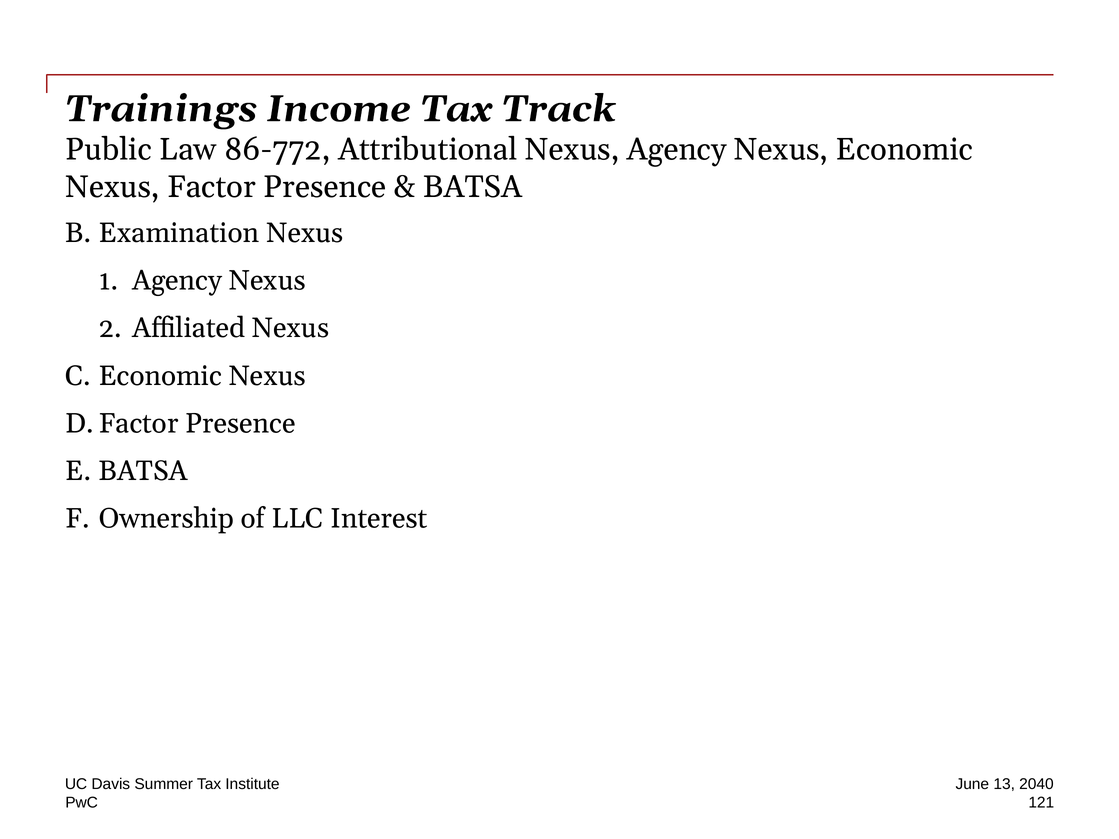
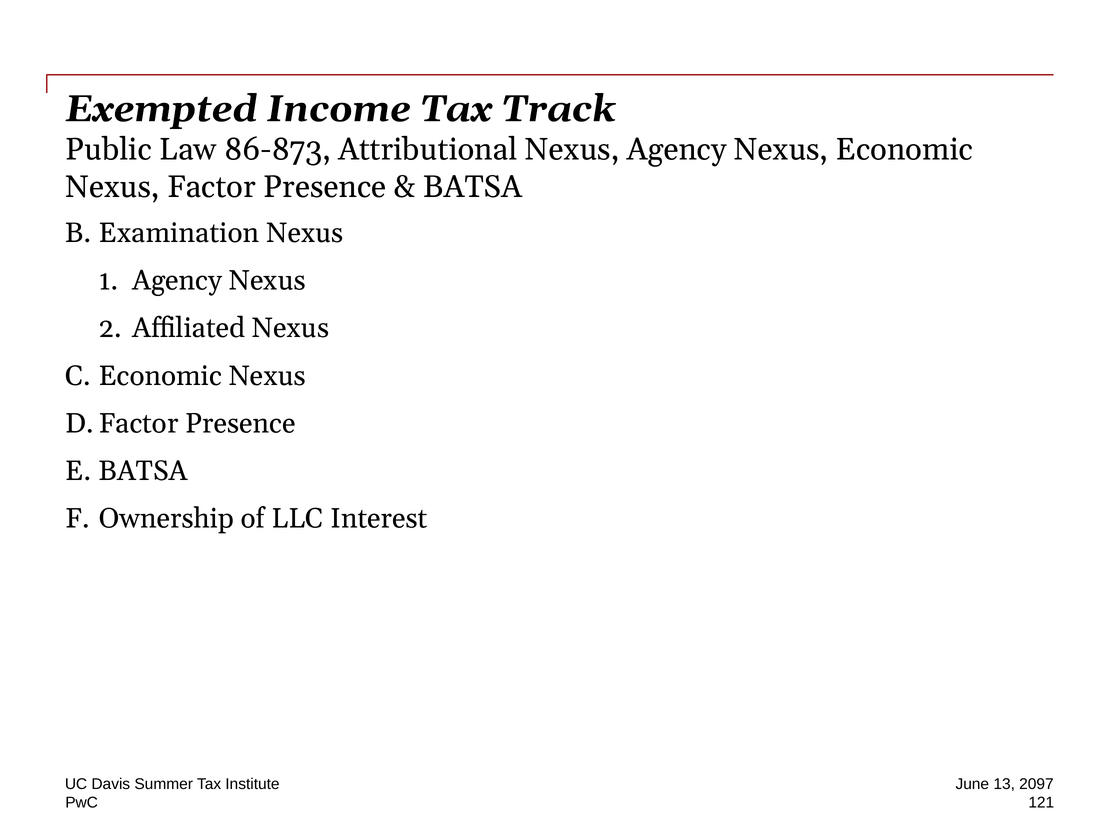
Trainings: Trainings -> Exempted (161, 109)
86-772: 86-772 -> 86-873 (278, 150)
2040: 2040 -> 2097 (1036, 784)
